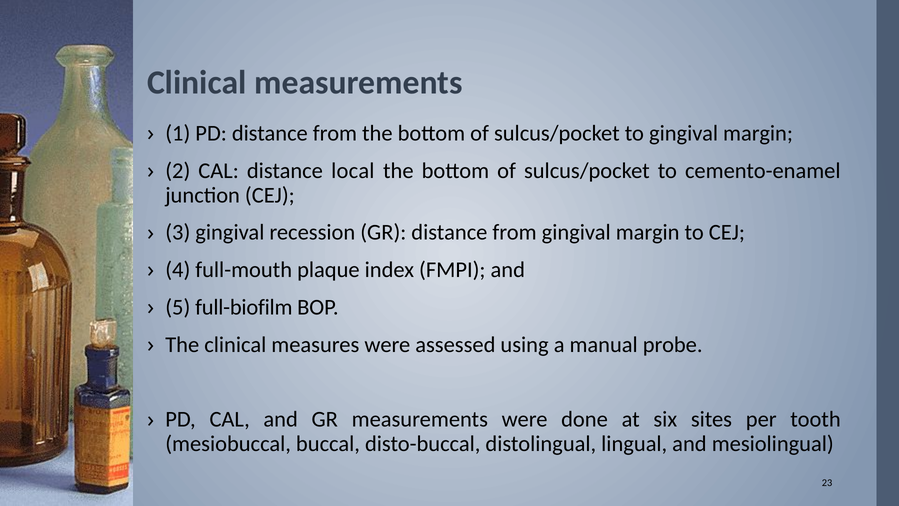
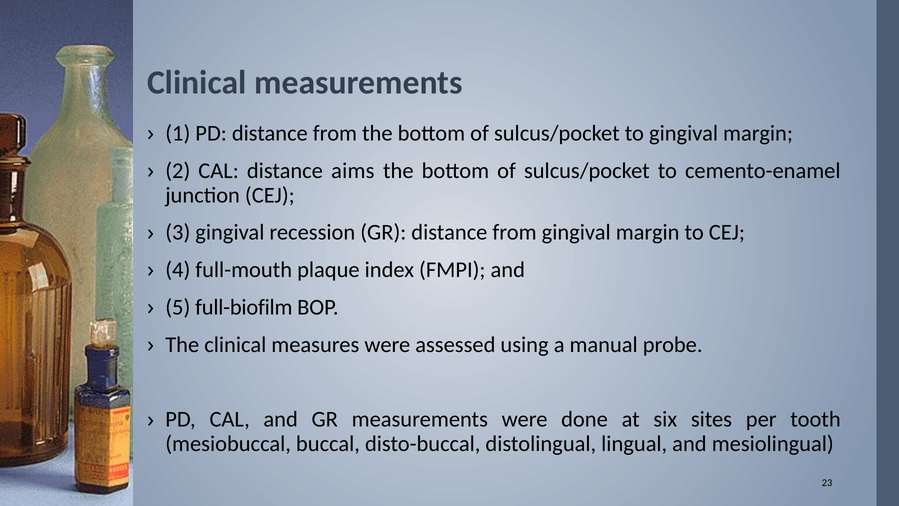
local: local -> aims (353, 171)
